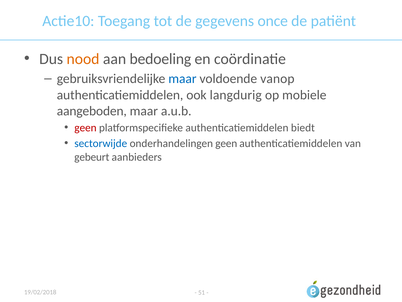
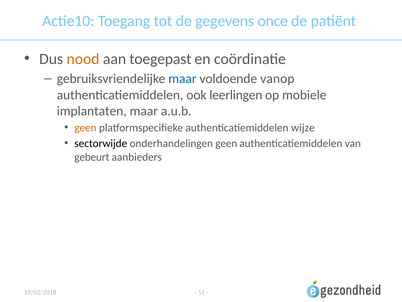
bedoeling: bedoeling -> toegepast (160, 59)
langdurig: langdurig -> leerlingen (236, 95)
aangeboden: aangeboden -> implantaten (92, 111)
geen colour: red -> orange (85, 128)
biedt: biedt -> wijze (303, 128)
sectorwijde colour: blue -> black (101, 143)
